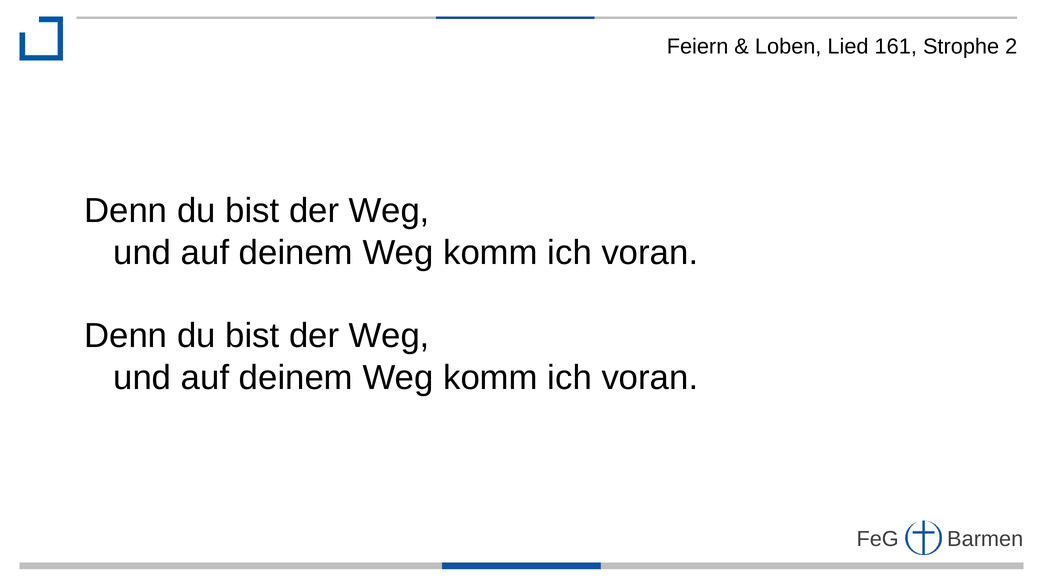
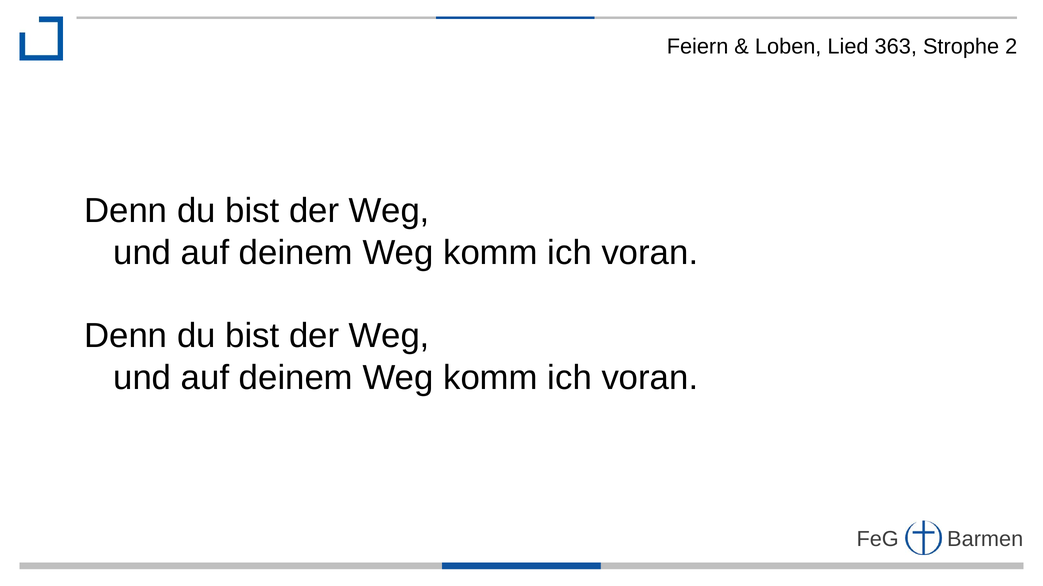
161: 161 -> 363 (896, 46)
